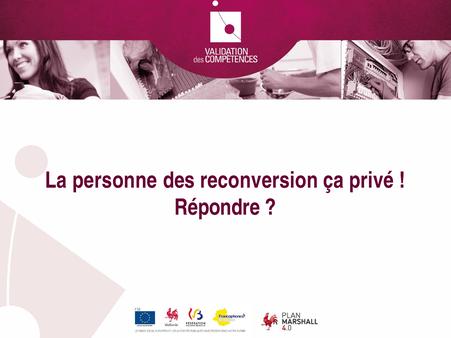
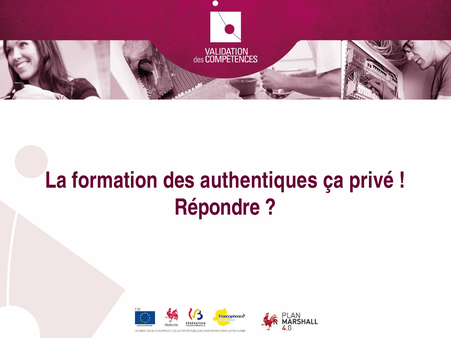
personne: personne -> formation (115, 180)
reconversion: reconversion -> authentiques (259, 180)
